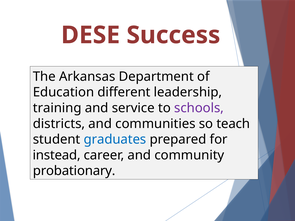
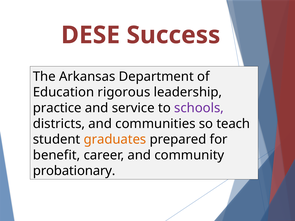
different: different -> rigorous (124, 92)
training: training -> practice (57, 108)
graduates colour: blue -> orange (115, 140)
instead: instead -> benefit (57, 155)
